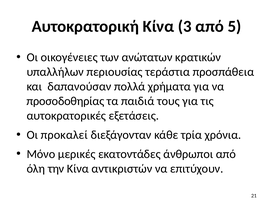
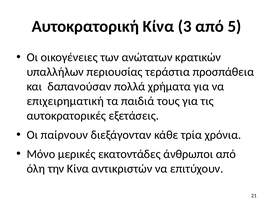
προσοδοθηρίας: προσοδοθηρίας -> επιχειρηματική (65, 101)
προκαλεί: προκαλεί -> παίρνουν (64, 135)
